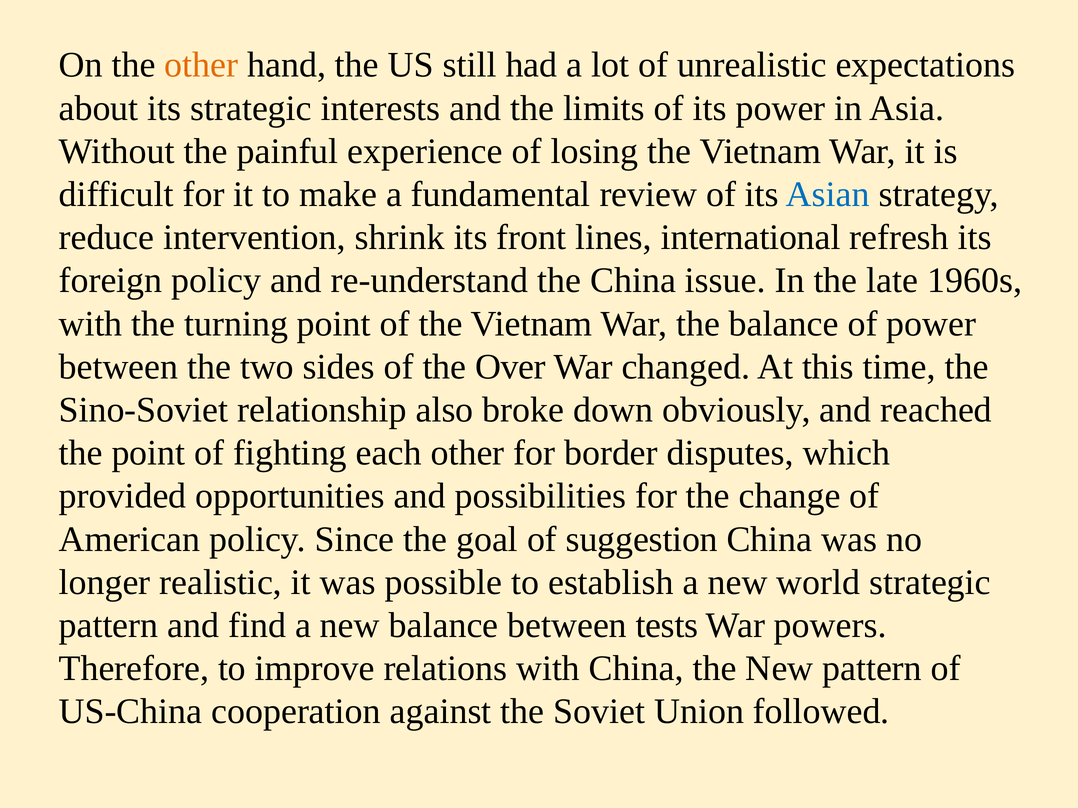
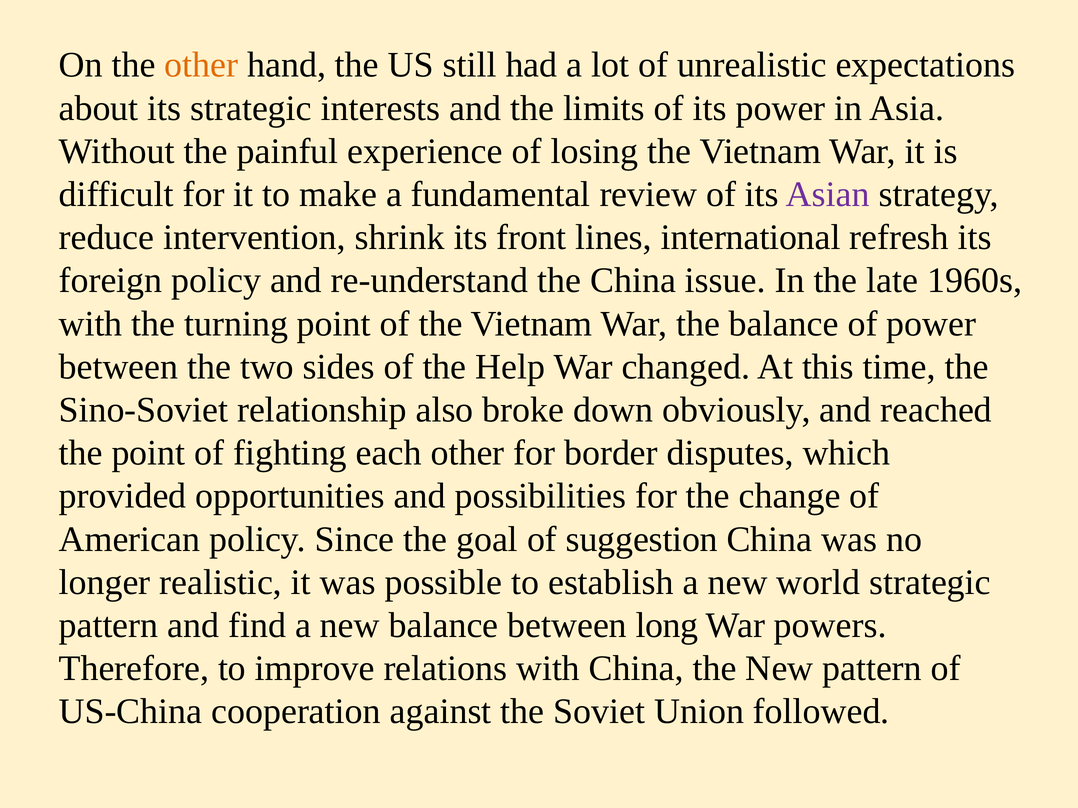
Asian colour: blue -> purple (828, 195)
Over: Over -> Help (510, 367)
tests: tests -> long (667, 626)
